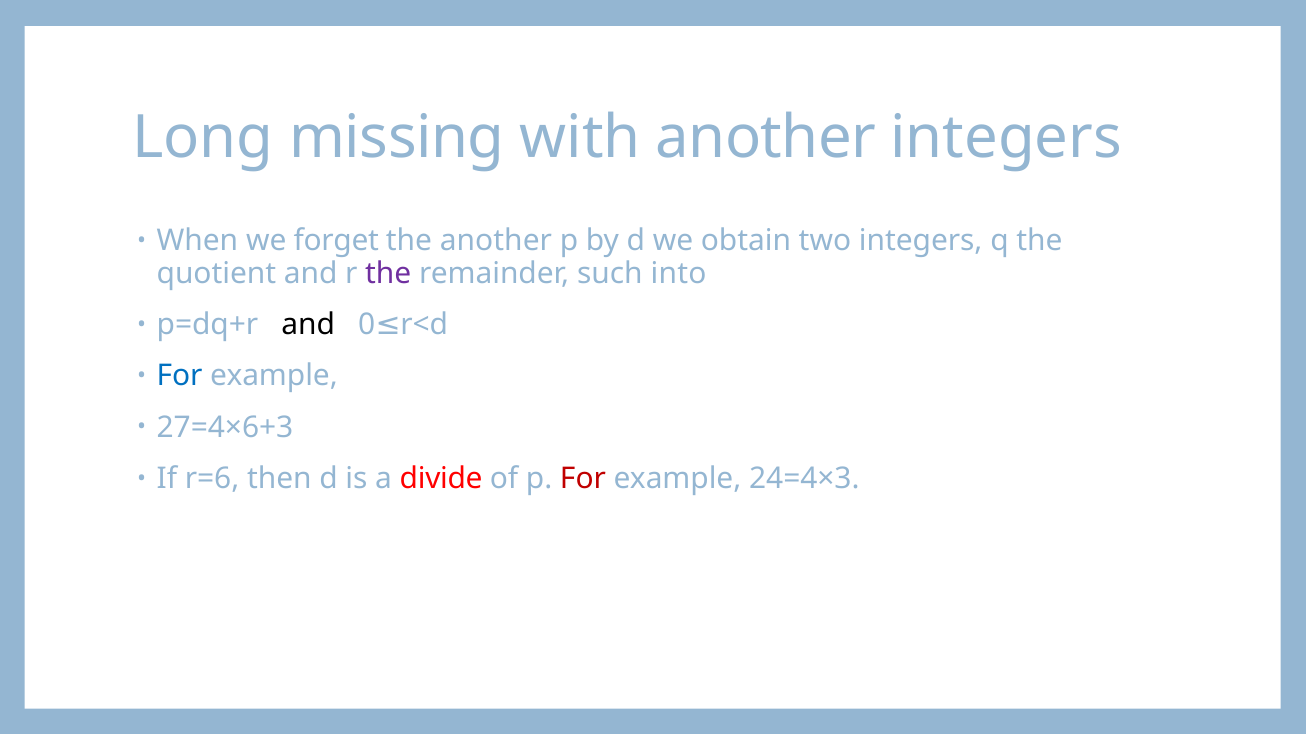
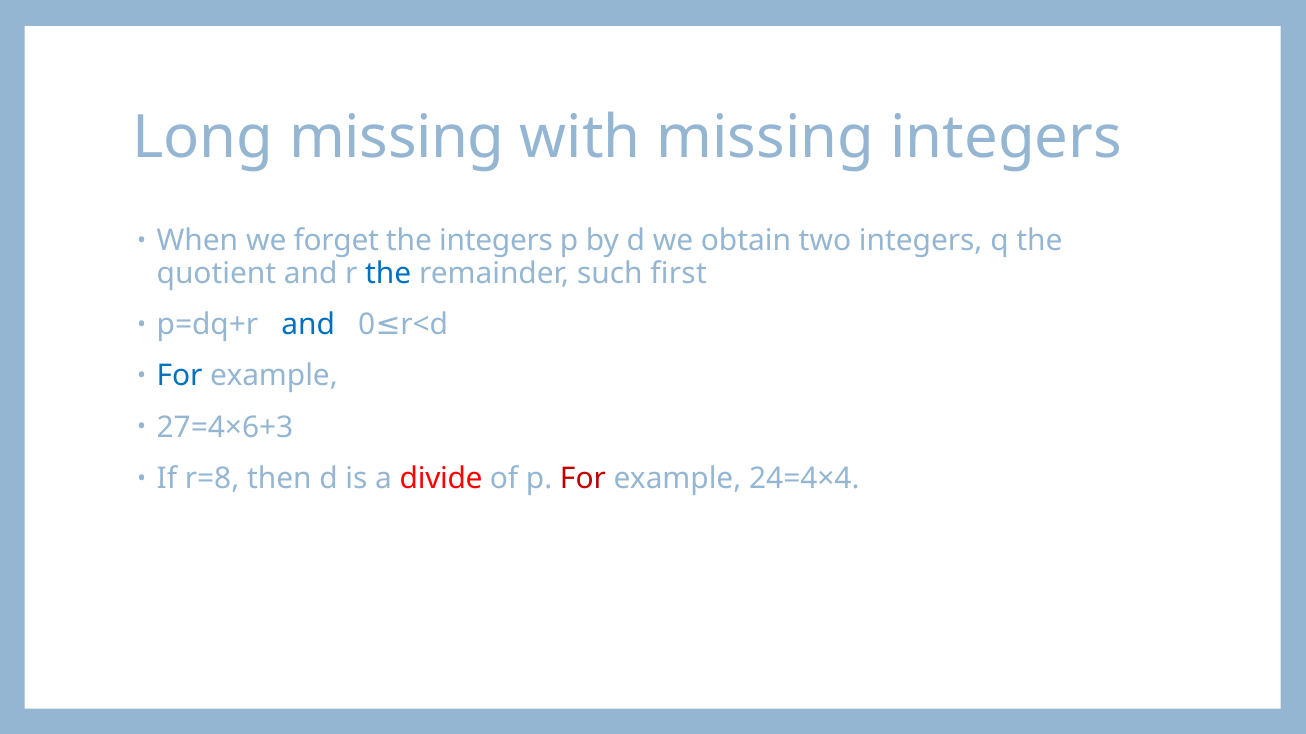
with another: another -> missing (766, 138)
the another: another -> integers (496, 241)
the colour: purple -> blue (388, 274)
into: into -> first (679, 274)
and colour: black -> blue (308, 325)
r=6: r=6 -> r=8 (212, 479)
24=4×3: 24=4×3 -> 24=4×4 (804, 479)
